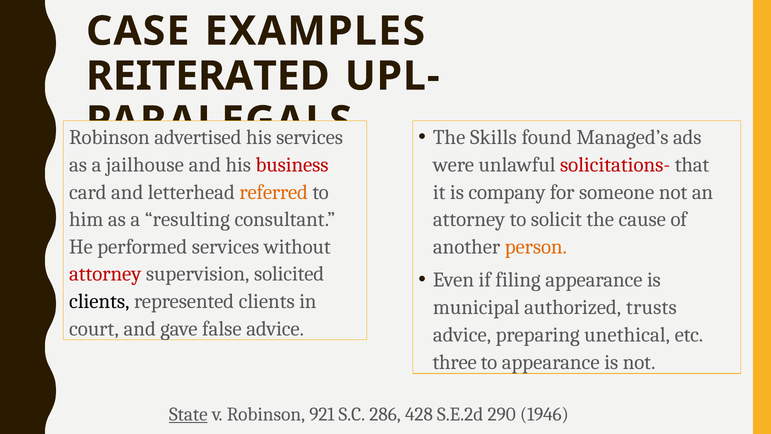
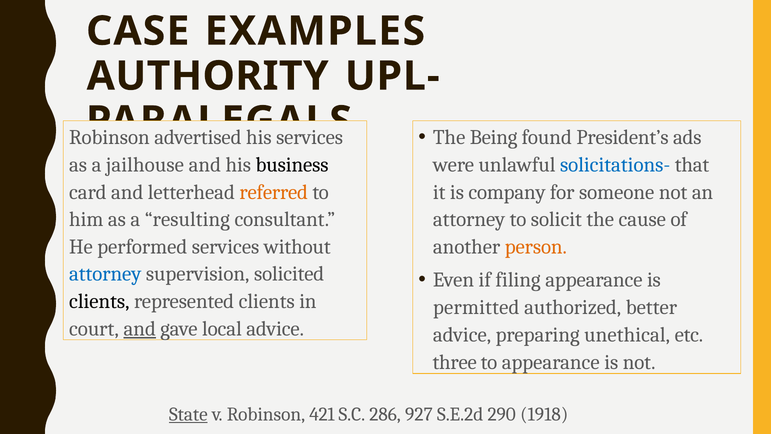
REITERATED: REITERATED -> AUTHORITY (208, 76)
Skills: Skills -> Being (494, 137)
Managed’s: Managed’s -> President’s (623, 137)
business colour: red -> black (292, 165)
solicitations- colour: red -> blue (615, 165)
attorney colour: red -> blue (105, 274)
municipal: municipal -> permitted (476, 307)
trusts: trusts -> better (651, 307)
and underline: none -> present (140, 328)
false: false -> local (222, 328)
921: 921 -> 421 (322, 414)
428: 428 -> 927 (419, 414)
1946: 1946 -> 1918 (544, 414)
